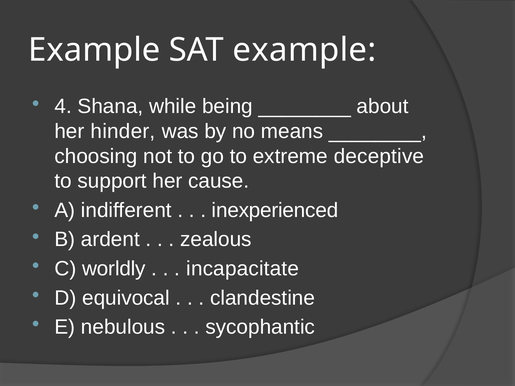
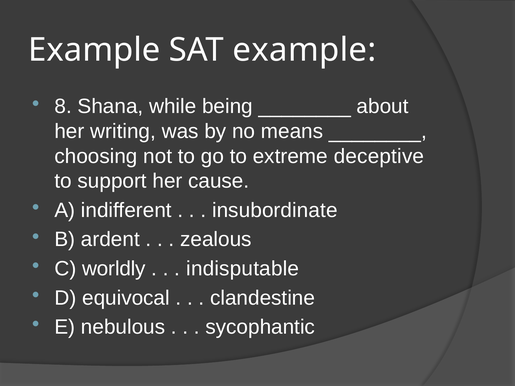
4: 4 -> 8 (63, 107)
hinder: hinder -> writing (123, 131)
inexperienced: inexperienced -> insubordinate (275, 210)
incapacitate: incapacitate -> indisputable (243, 269)
